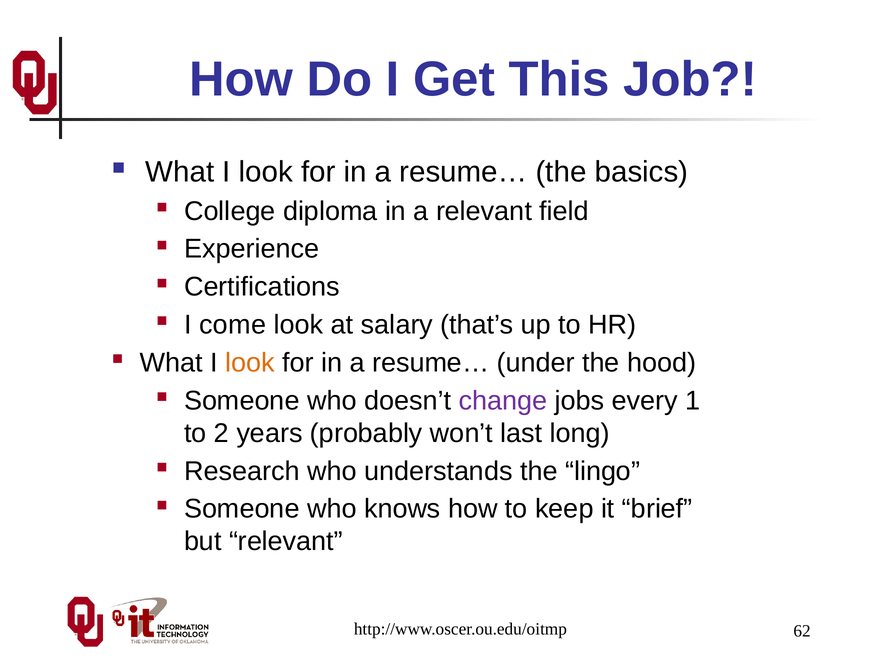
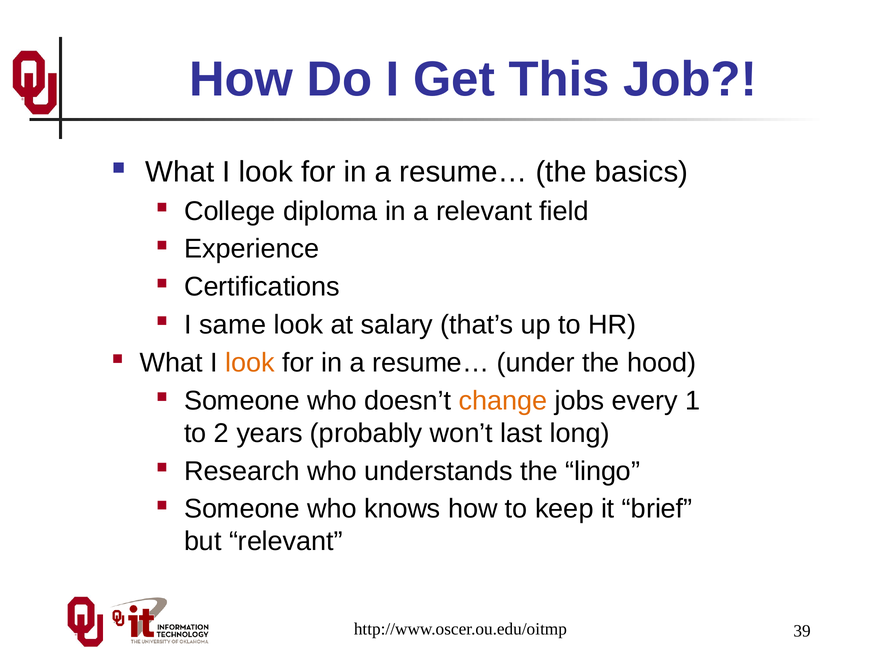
come: come -> same (233, 325)
change colour: purple -> orange (503, 400)
62: 62 -> 39 (802, 631)
